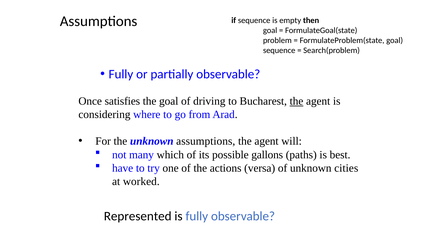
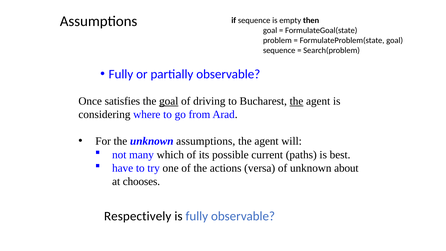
goal underline: none -> present (169, 101)
gallons: gallons -> current (267, 155)
cities: cities -> about (346, 168)
worked: worked -> chooses (141, 181)
Represented: Represented -> Respectively (138, 216)
